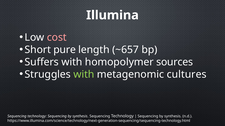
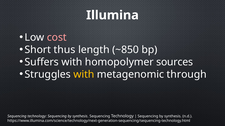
pure: pure -> thus (65, 50)
~657: ~657 -> ~850 (126, 50)
with colour: light green -> yellow (84, 75)
cultures: cultures -> through (187, 75)
